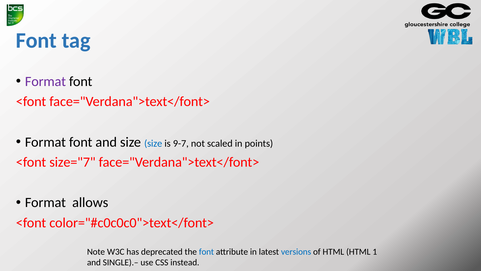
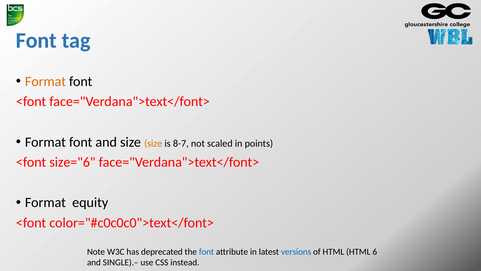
Format colour: purple -> orange (45, 81)
size colour: blue -> orange (153, 143)
9-7: 9-7 -> 8-7 (181, 143)
size="7: size="7 -> size="6 (72, 162)
allows: allows -> equity (90, 202)
1: 1 -> 6 (375, 251)
